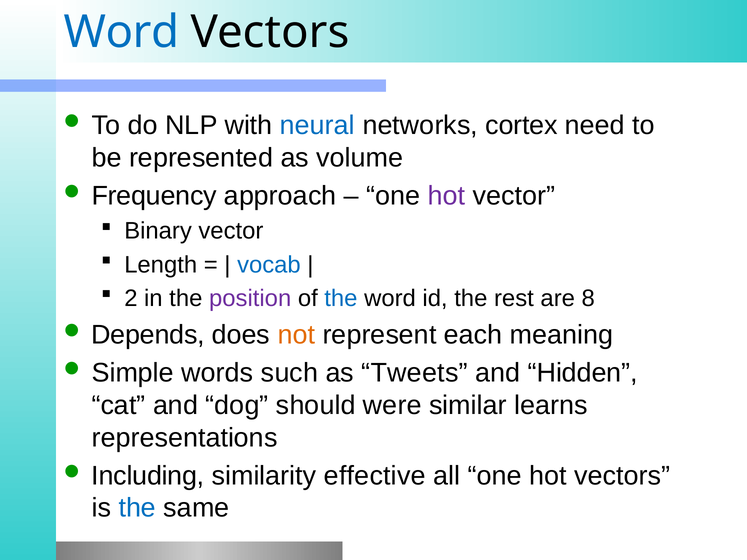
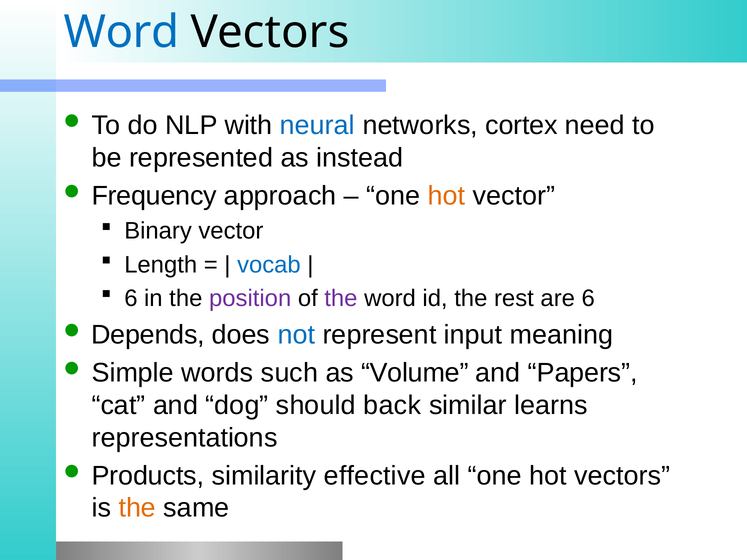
volume: volume -> instead (360, 158)
hot colour: purple -> orange (447, 196)
2: 2 -> 6 (131, 298)
the colour: blue -> purple (341, 298)
are 8: 8 -> 6 (588, 298)
not colour: orange -> blue (296, 335)
each: each -> input (473, 335)
Tweets: Tweets -> Volume (415, 373)
Hidden: Hidden -> Papers (583, 373)
were: were -> back (392, 405)
Including: Including -> Products (148, 476)
the colour: blue -> orange (137, 508)
